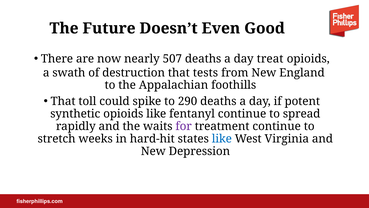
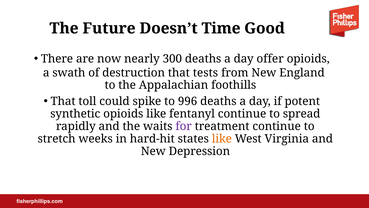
Even: Even -> Time (221, 28)
507: 507 -> 300 (172, 59)
treat: treat -> offer (270, 59)
290: 290 -> 996 (188, 101)
like colour: blue -> orange (222, 139)
